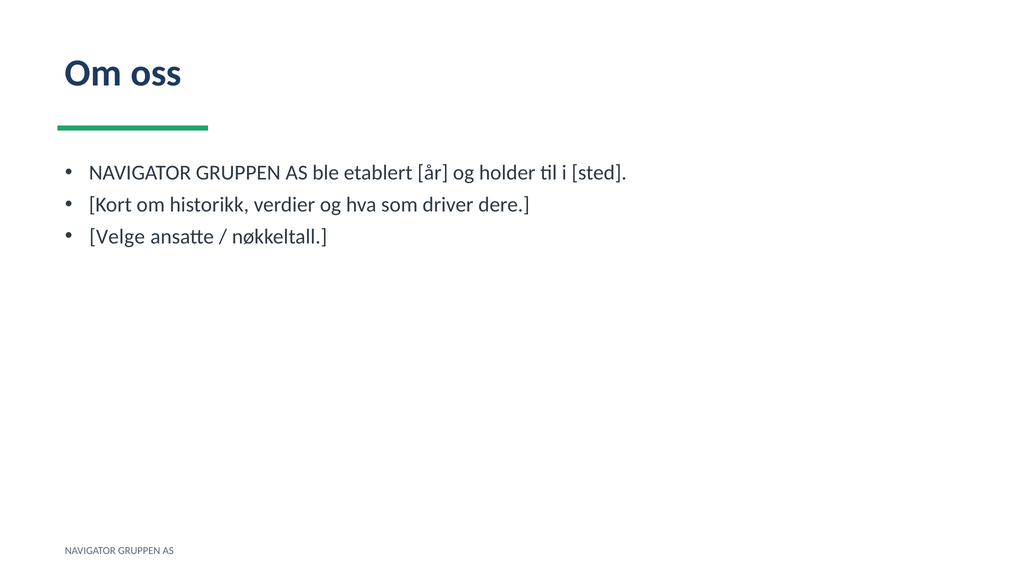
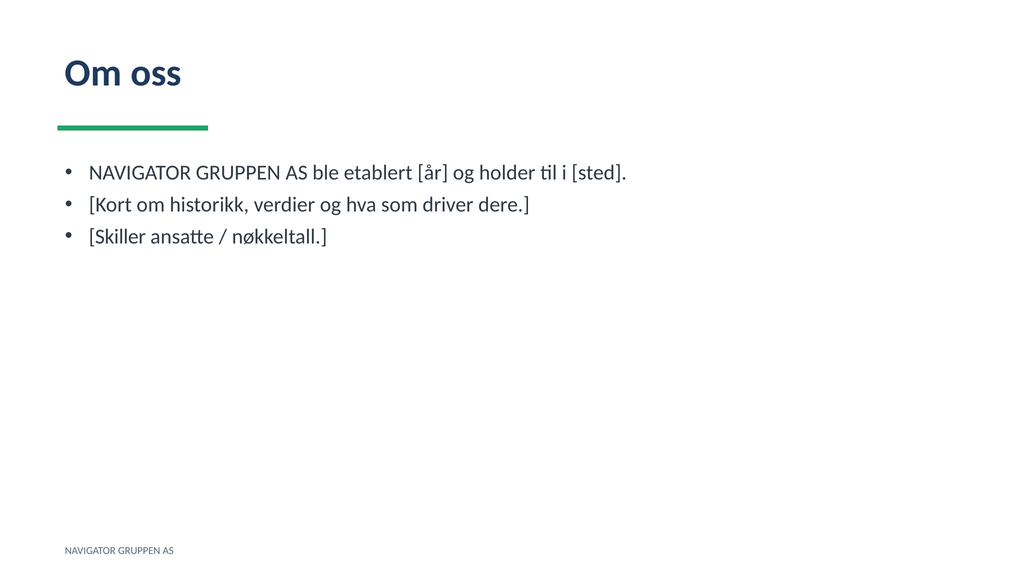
Velge: Velge -> Skiller (117, 237)
